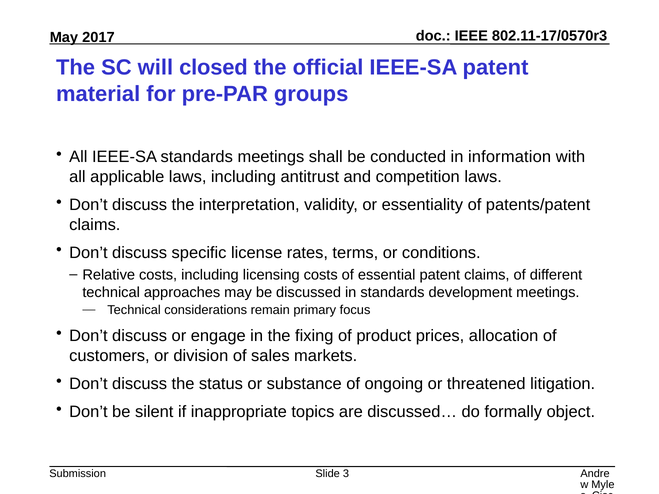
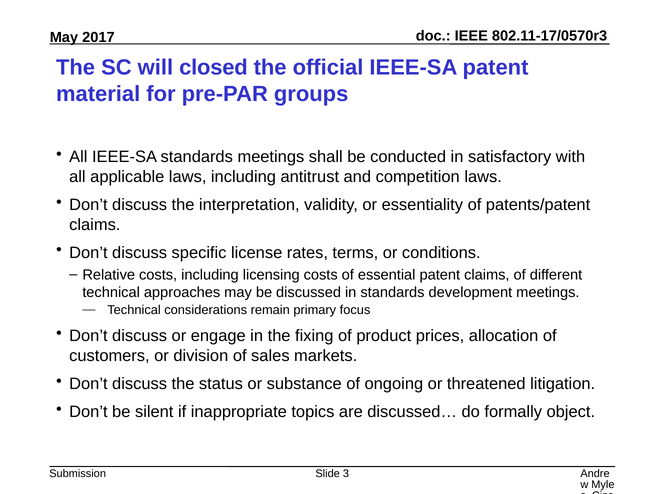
information: information -> satisfactory (510, 157)
